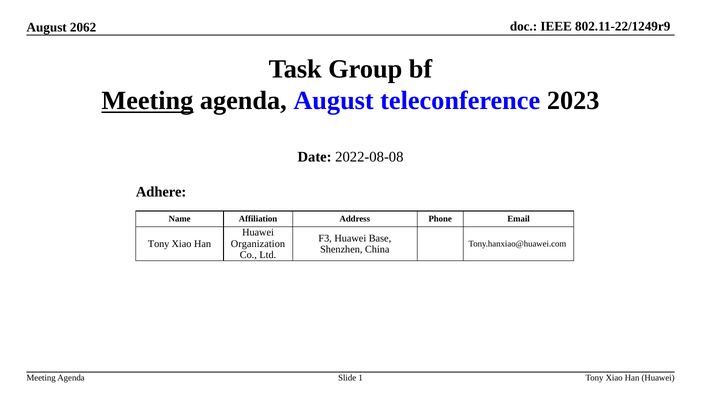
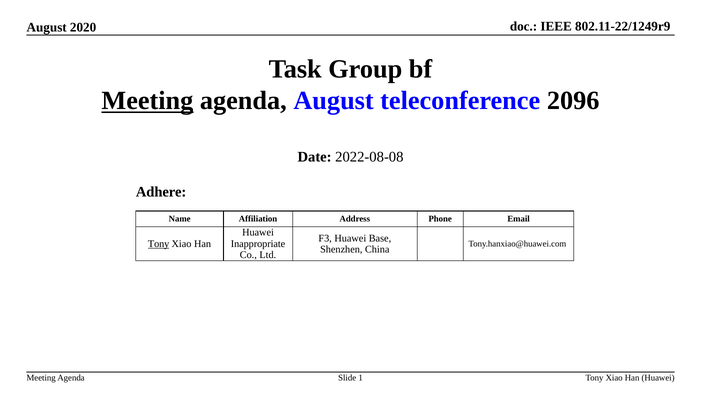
2062: 2062 -> 2020 (83, 27)
2023: 2023 -> 2096 (573, 101)
Tony underline: none -> present (159, 244)
Organization: Organization -> Inappropriate (258, 244)
